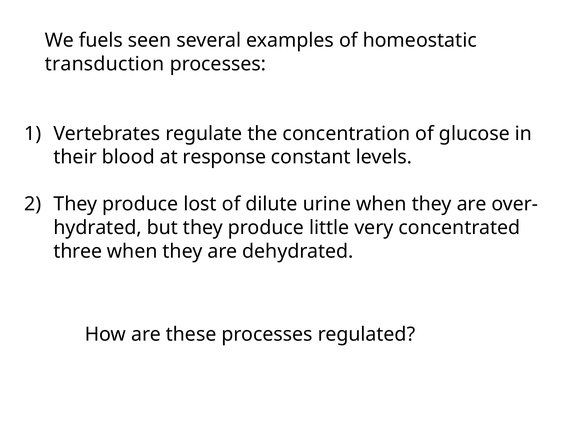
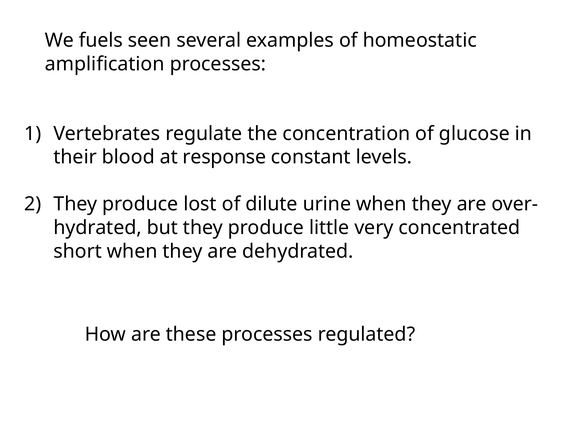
transduction: transduction -> amplification (105, 64)
three: three -> short (78, 251)
